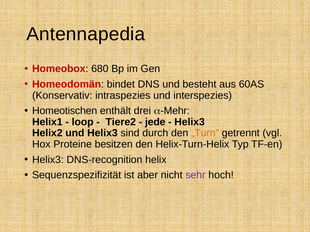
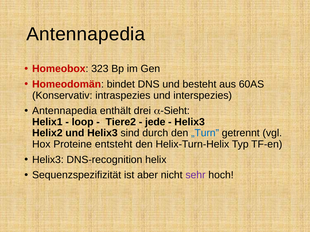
680: 680 -> 323 (100, 69)
Homeotischen: Homeotischen -> Antennapedia (65, 111)
Mehr: Mehr -> Sieht (175, 111)
„Turn colour: orange -> blue (205, 133)
besitzen: besitzen -> entsteht (114, 145)
